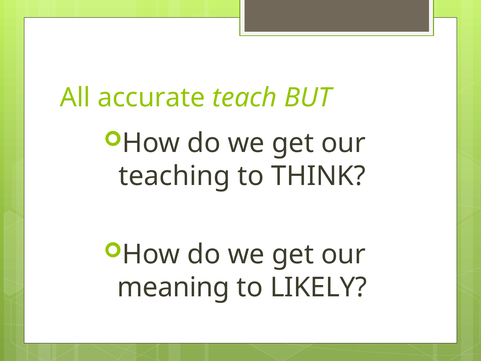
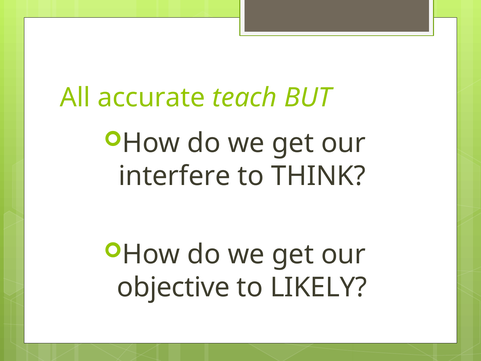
teaching: teaching -> interfere (174, 176)
meaning: meaning -> objective (173, 287)
